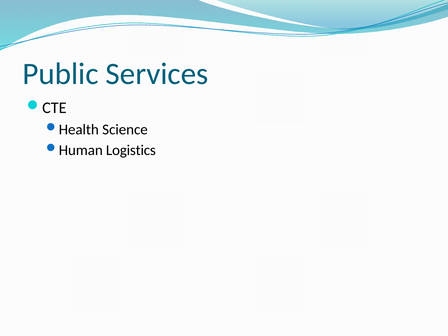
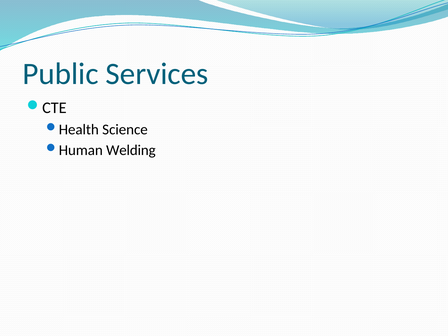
Logistics: Logistics -> Welding (131, 150)
